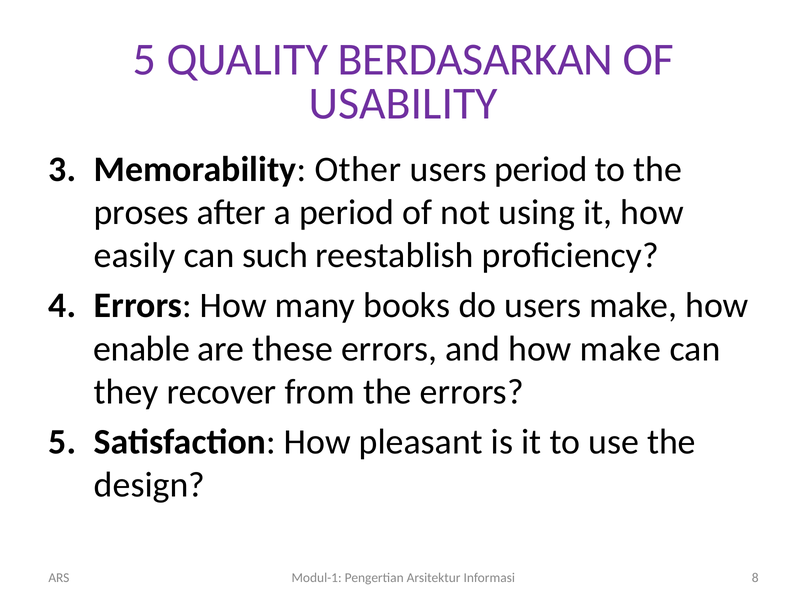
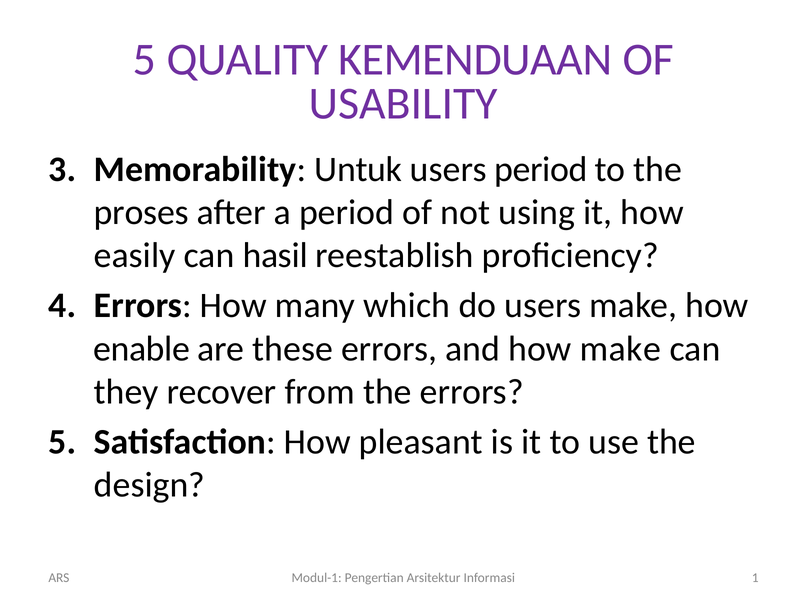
BERDASARKAN: BERDASARKAN -> KEMENDUAAN (475, 60)
Other: Other -> Untuk (358, 169)
such: such -> hasil (275, 255)
books: books -> which (407, 306)
8: 8 -> 1 (755, 578)
